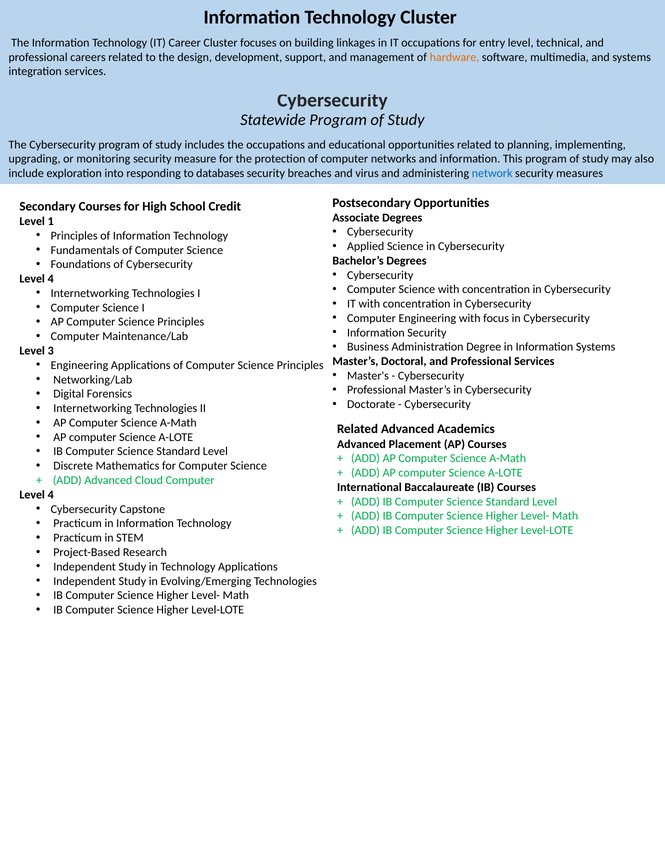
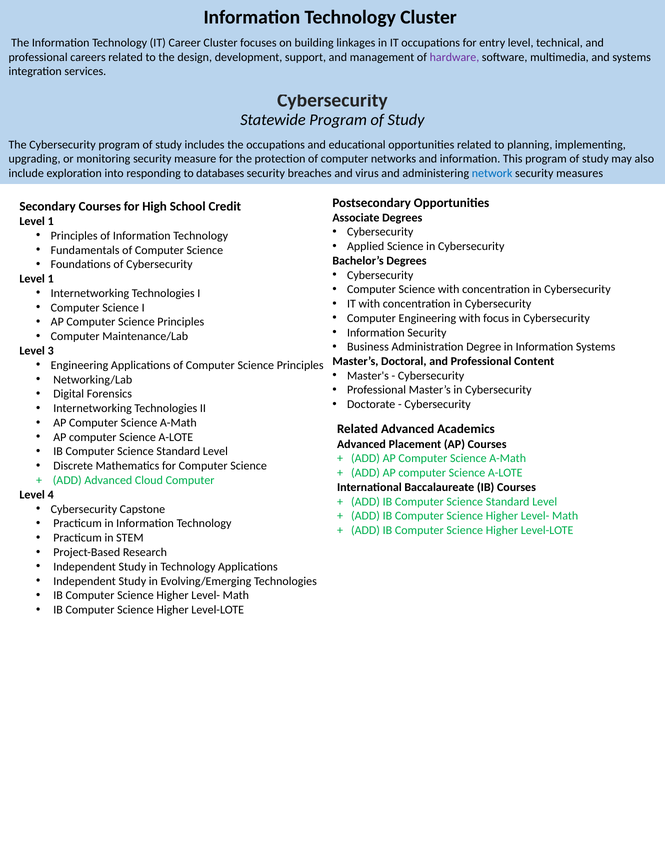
hardware colour: orange -> purple (454, 57)
4: 4 -> 1 (51, 279)
Professional Services: Services -> Content (534, 361)
